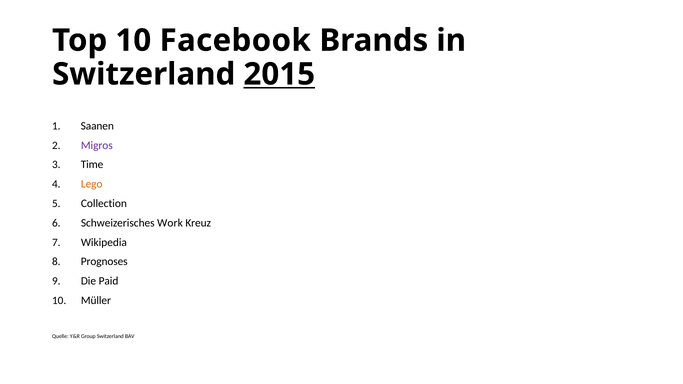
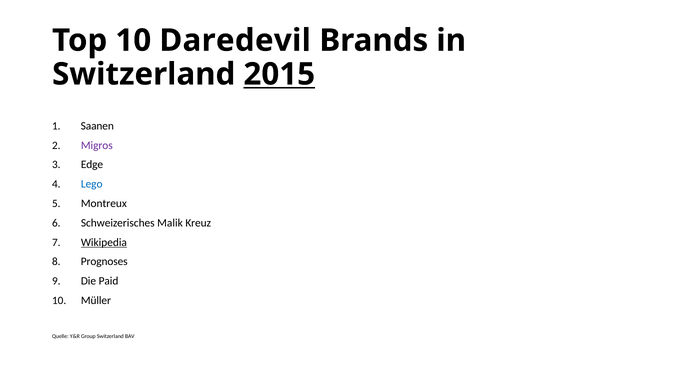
Facebook: Facebook -> Daredevil (235, 40)
Time: Time -> Edge (92, 165)
Lego colour: orange -> blue (92, 184)
Collection: Collection -> Montreux (104, 204)
Work: Work -> Malik (170, 223)
Wikipedia underline: none -> present (104, 242)
